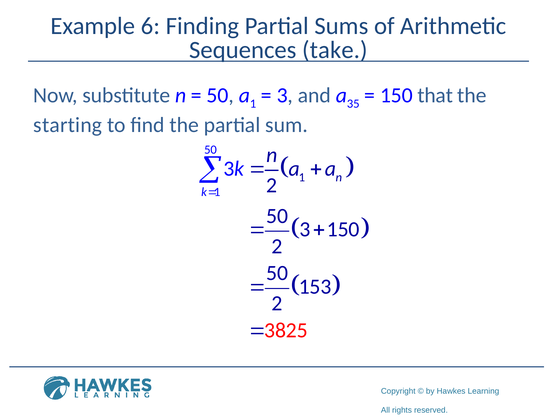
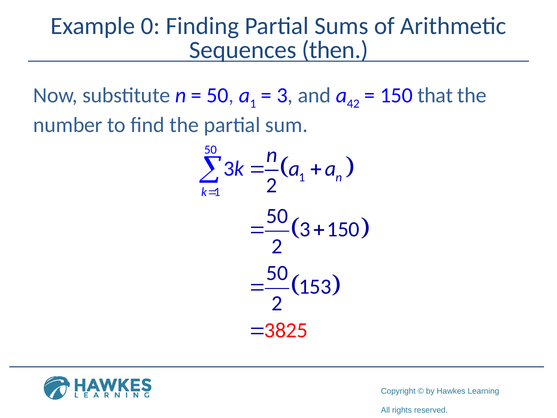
6: 6 -> 0 (151, 26)
take: take -> then (335, 50)
35: 35 -> 42 (353, 104)
starting: starting -> number (68, 125)
